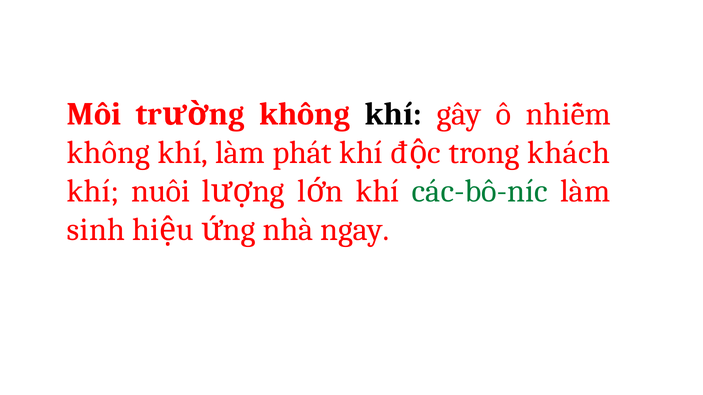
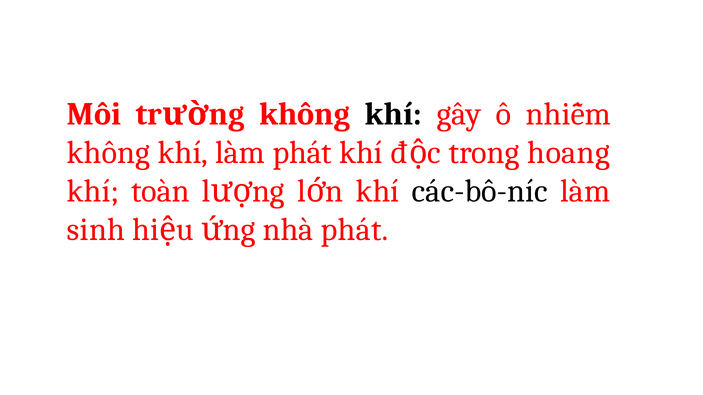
khách: khách -> hoang (569, 153)
nuôi: nuôi -> toàn (160, 191)
các-bô-níc colour: green -> black (480, 191)
nhà ngay: ngay -> phát (355, 230)
